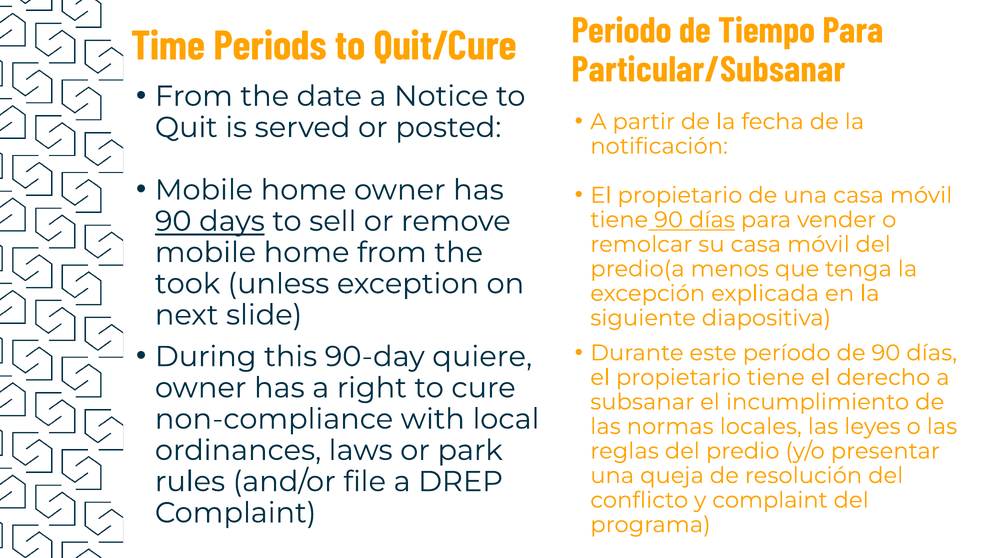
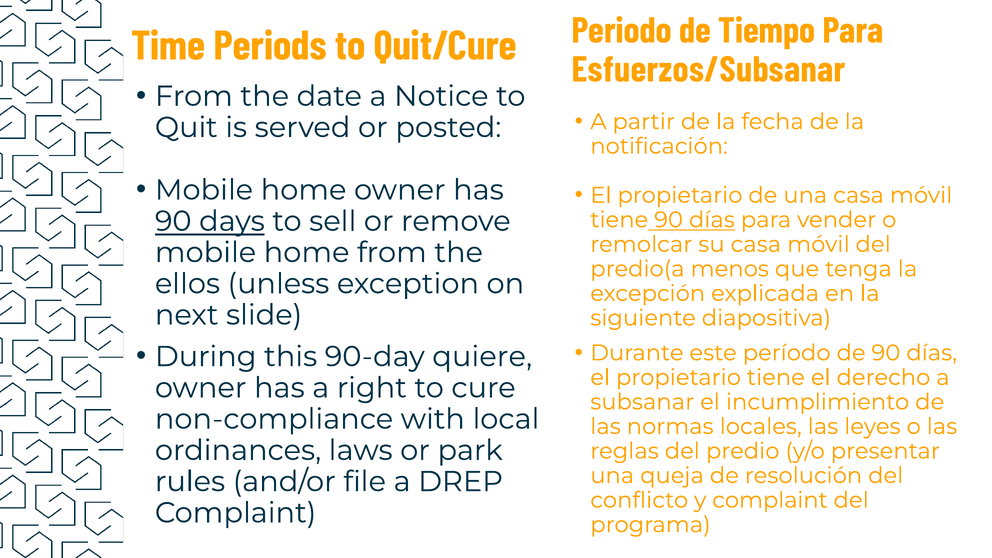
Particular/Subsanar: Particular/Subsanar -> Esfuerzos/Subsanar (709, 70)
took: took -> ellos (187, 284)
